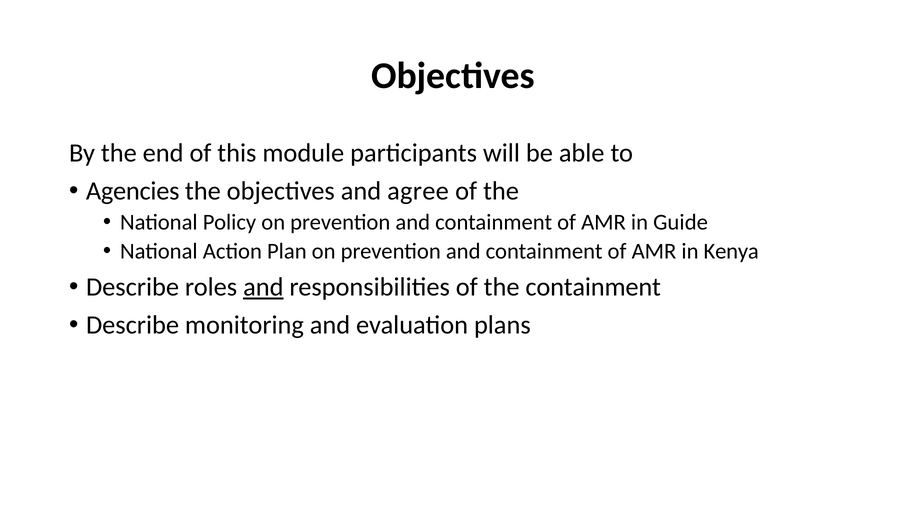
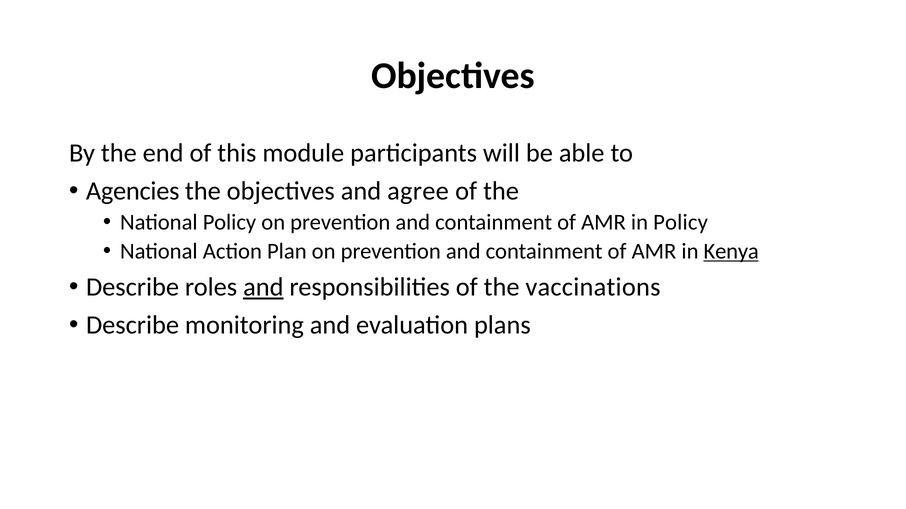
in Guide: Guide -> Policy (681, 222)
Kenya underline: none -> present (731, 252)
the containment: containment -> vaccinations (593, 287)
